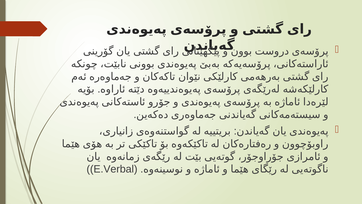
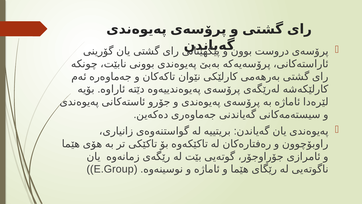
E.Verbal: E.Verbal -> E.Group (114, 169)
